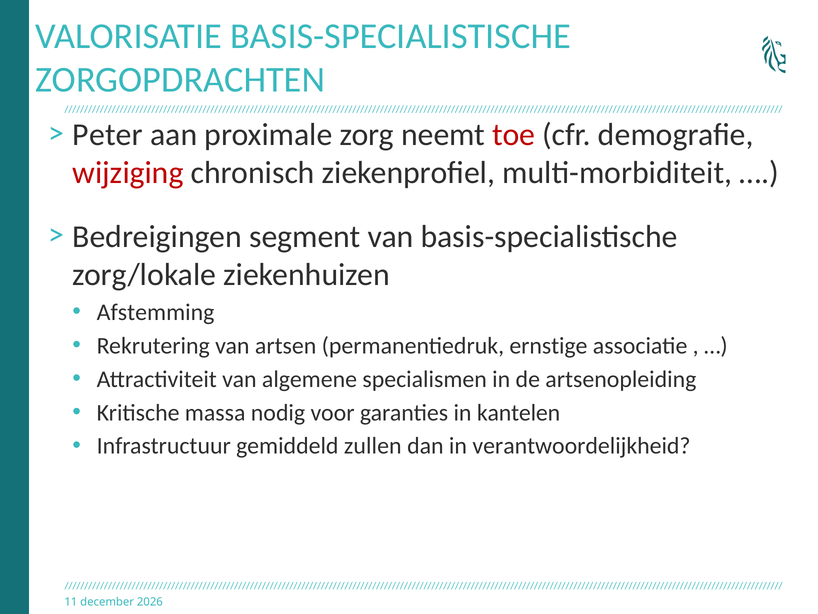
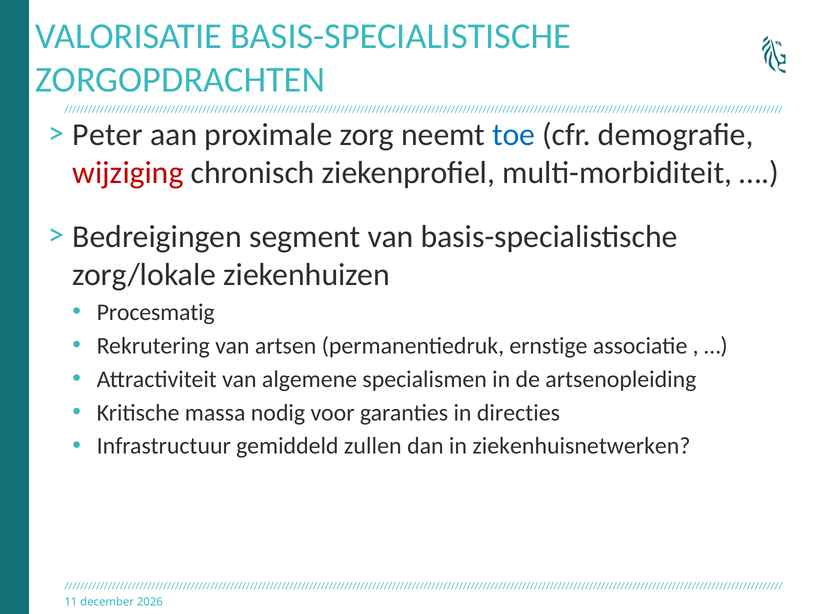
toe colour: red -> blue (514, 135)
Afstemming: Afstemming -> Procesmatig (156, 312)
kantelen: kantelen -> directies (518, 412)
verantwoordelijkheid: verantwoordelijkheid -> ziekenhuisnetwerken (581, 446)
